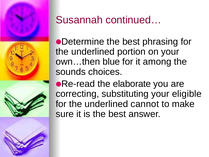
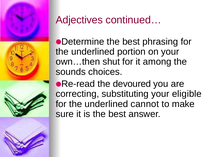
Susannah: Susannah -> Adjectives (79, 20)
blue: blue -> shut (111, 62)
elaborate: elaborate -> devoured (132, 84)
